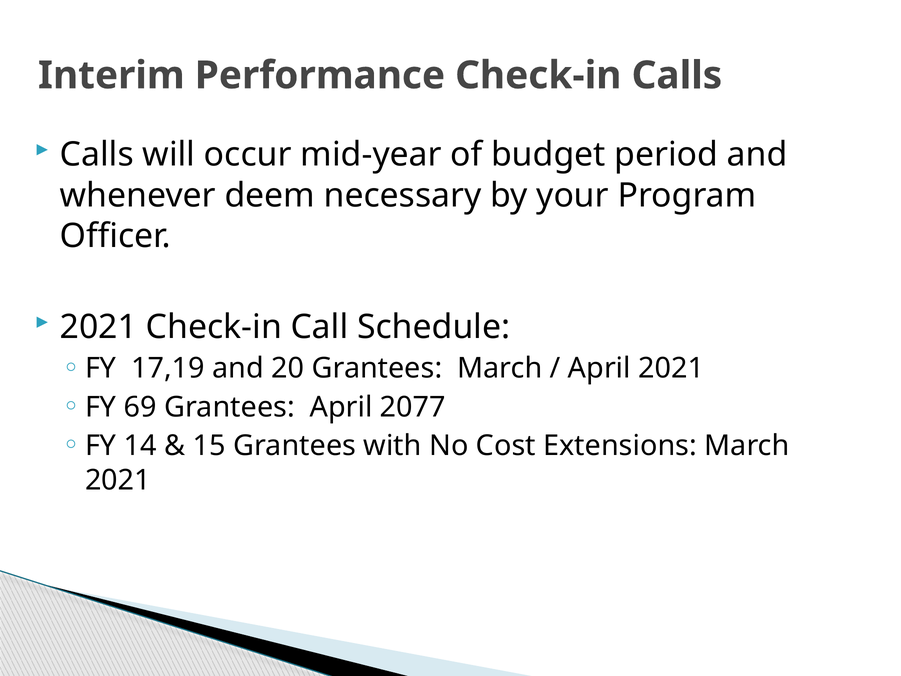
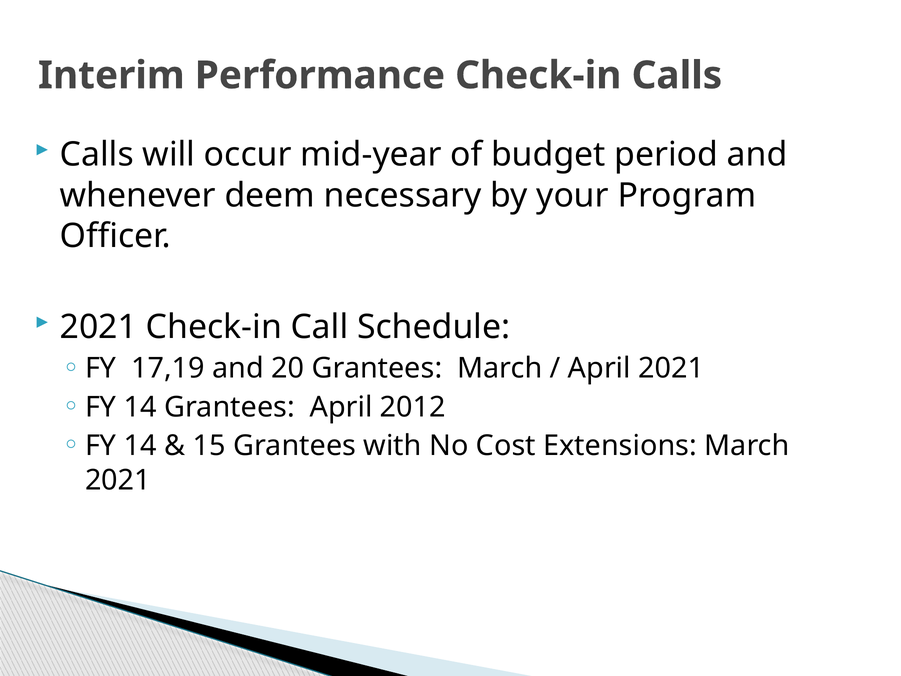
69: 69 -> 14 (140, 407)
2077: 2077 -> 2012 (413, 407)
